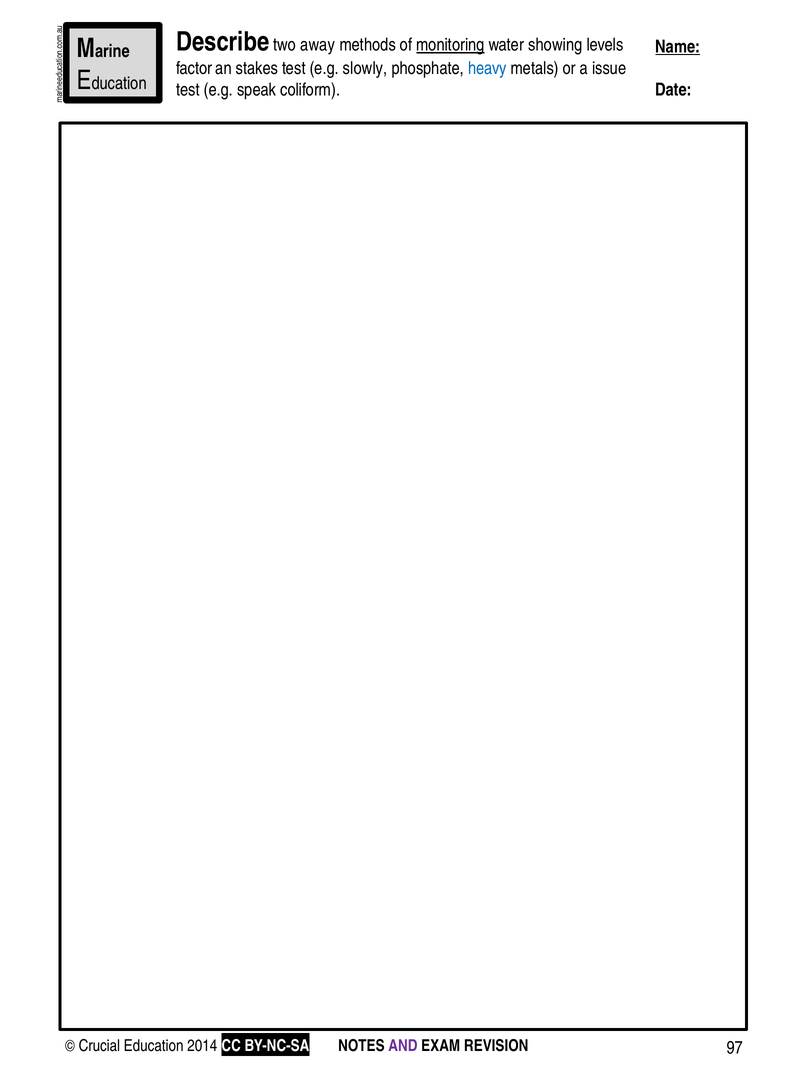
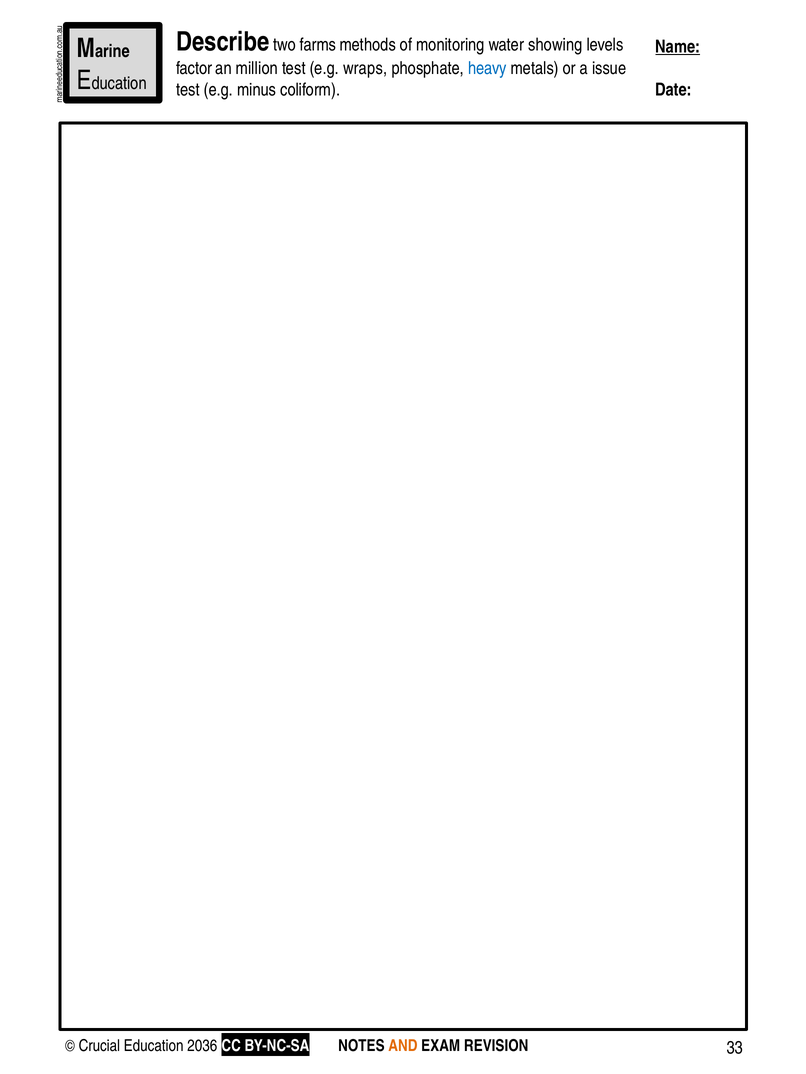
away: away -> farms (318, 45)
monitoring underline: present -> none (450, 45)
stakes: stakes -> million (257, 68)
slowly: slowly -> wraps (365, 68)
speak: speak -> minus (257, 90)
2014: 2014 -> 2036 (202, 1046)
97: 97 -> 33 (735, 1049)
AND colour: purple -> orange (403, 1046)
